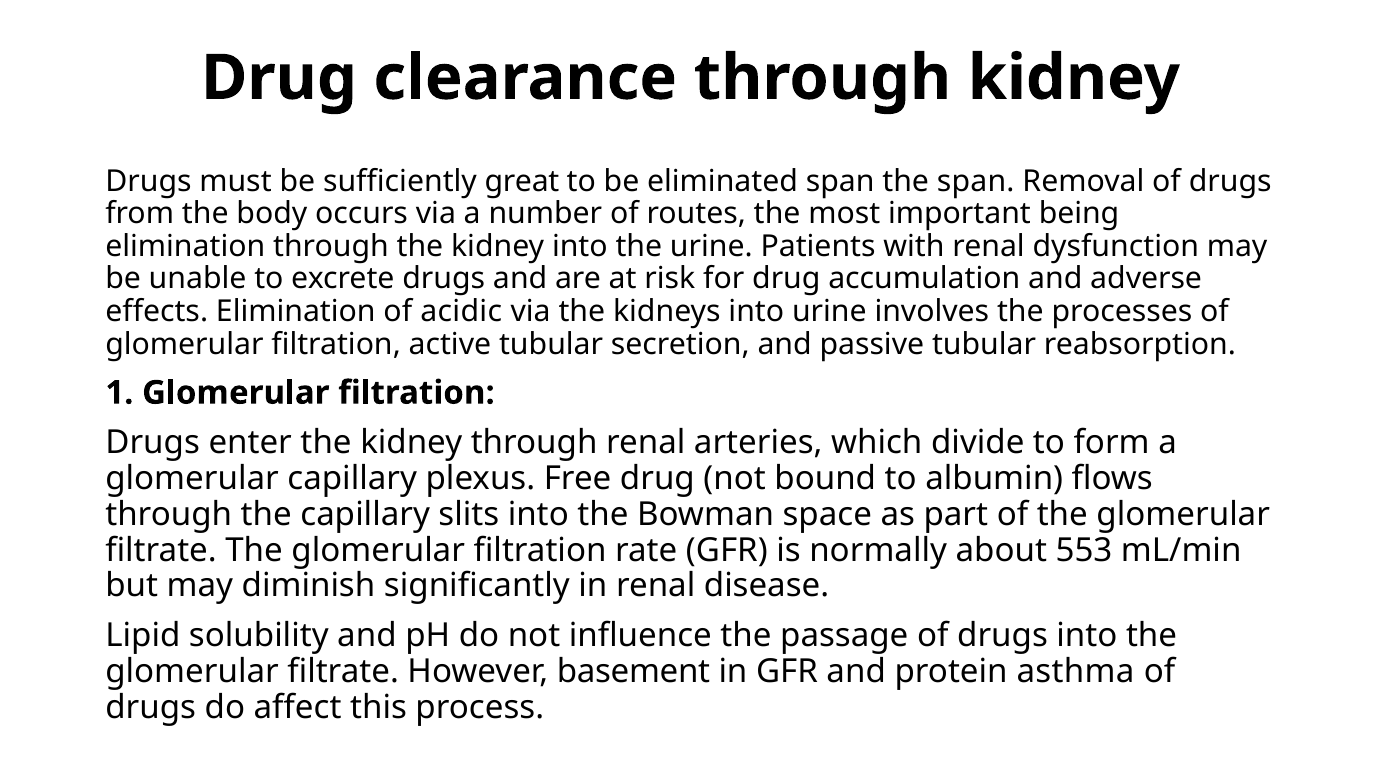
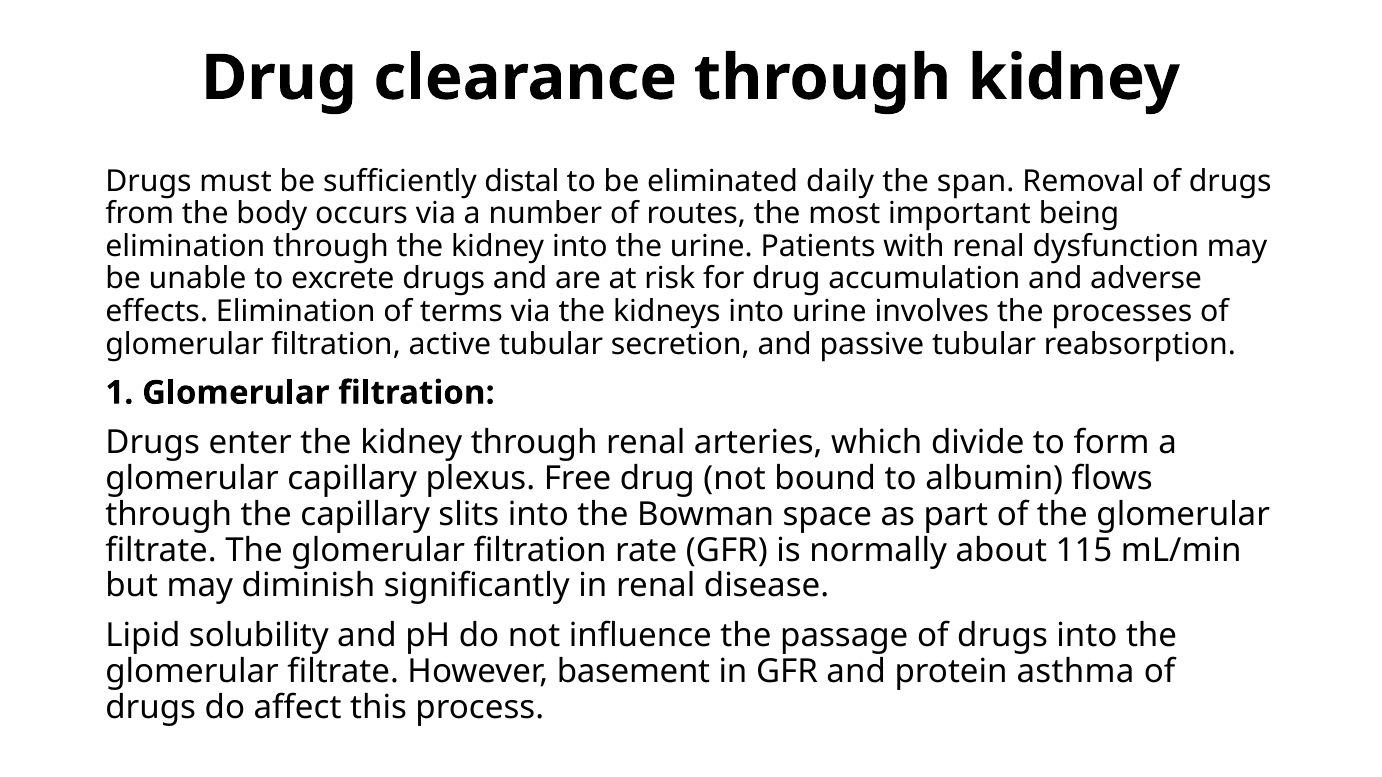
great: great -> distal (522, 181)
eliminated span: span -> daily (840, 181)
acidic: acidic -> terms (461, 312)
553: 553 -> 115 (1084, 550)
